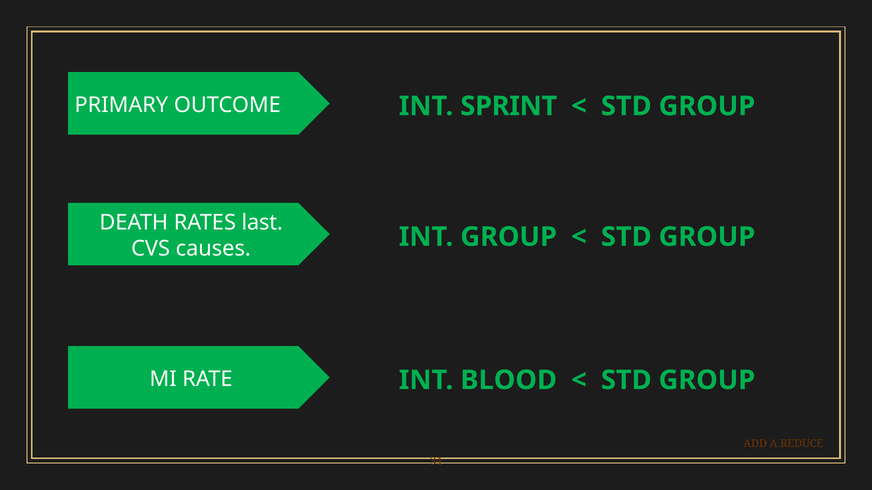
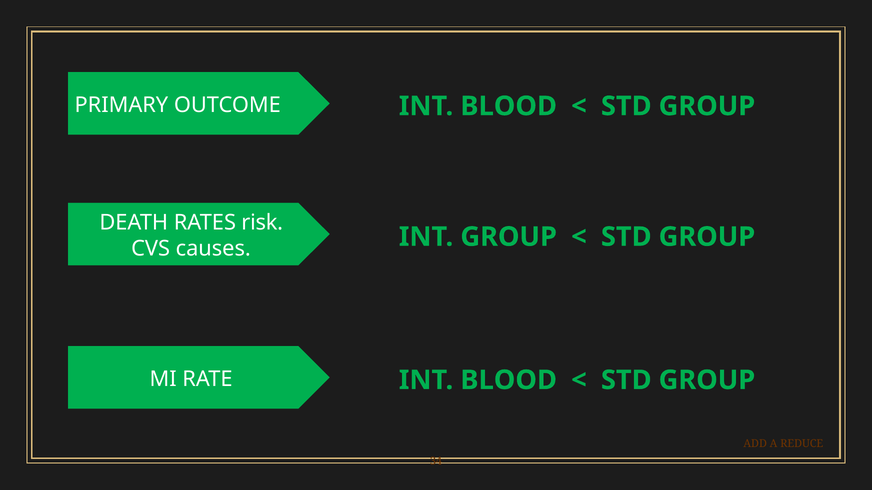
OUTCOME INT SPRINT: SPRINT -> BLOOD (509, 106)
last: last -> risk (262, 223)
